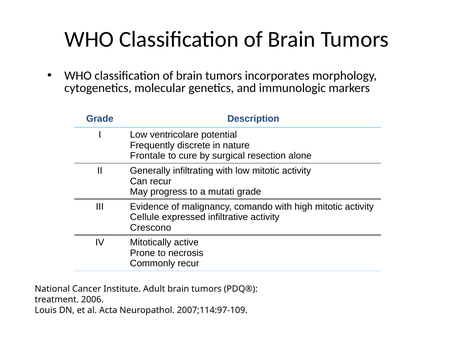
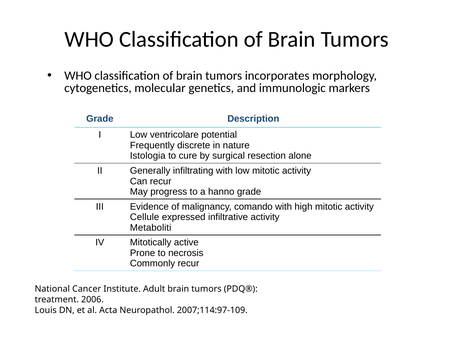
Frontale: Frontale -> Istologia (148, 156)
mutati: mutati -> hanno (221, 192)
Crescono: Crescono -> Metaboliti (151, 228)
